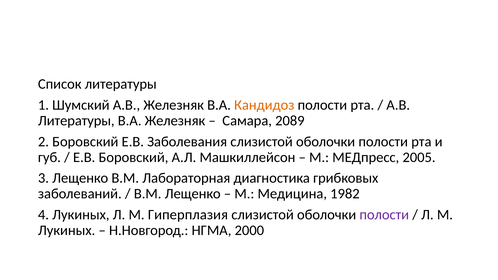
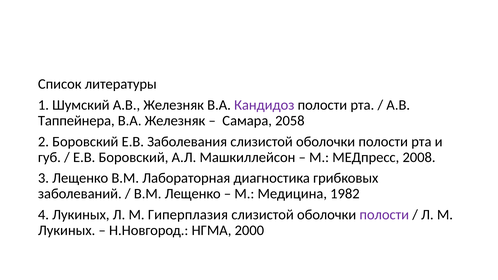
Кандидоз colour: orange -> purple (264, 105)
Литературы: Литературы -> Таппейнера (76, 121)
2089: 2089 -> 2058 (290, 121)
2005: 2005 -> 2008 (419, 157)
